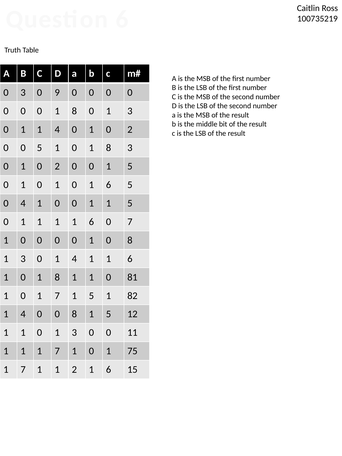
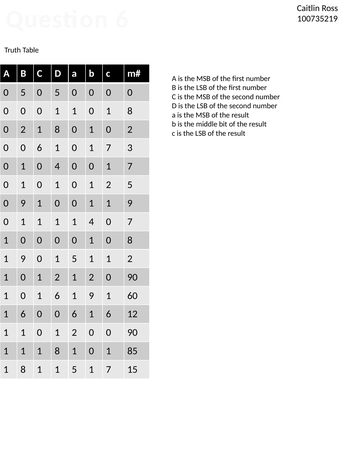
3: 3 -> 5 (23, 92)
9: 9 -> 5 (57, 92)
8: 8 -> 1 (74, 111)
3: 3 -> 8 (130, 111)
1: 1 -> 2 (23, 129)
4: 4 -> 8 (57, 129)
5: 5 -> 6 (39, 148)
8: 8 -> 7 (109, 148)
2: 2 -> 4 (57, 166)
0 0 1 5: 5 -> 7 (130, 166)
6: 6 -> 2 (109, 185)
0 4: 4 -> 9 (23, 203)
1 1 5: 5 -> 9 (130, 203)
1 1 1 6: 6 -> 4 (91, 222)
3: 3 -> 9 (23, 259)
0 1 4: 4 -> 5 (74, 259)
6: 6 -> 2 (130, 259)
8: 8 -> 2 (57, 277)
1: 1 -> 2 (91, 277)
81: 81 -> 90 (132, 277)
0 1 7: 7 -> 6 (57, 296)
5: 5 -> 9 (91, 296)
82: 82 -> 60 (132, 296)
4: 4 -> 6 (23, 314)
8: 8 -> 6 (74, 314)
5: 5 -> 6 (109, 314)
3: 3 -> 2 (74, 333)
0 0 11: 11 -> 90 (132, 333)
1 1 7: 7 -> 8 (57, 351)
75: 75 -> 85 (132, 351)
7: 7 -> 8 (23, 370)
1 1 2: 2 -> 5 (74, 370)
6: 6 -> 7 (109, 370)
